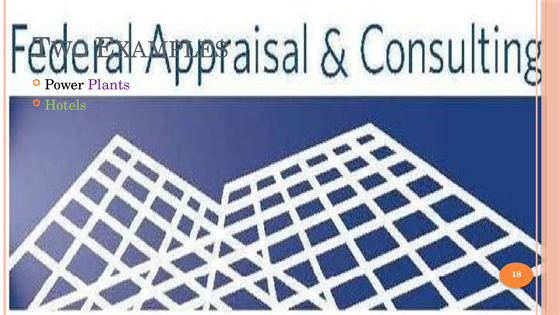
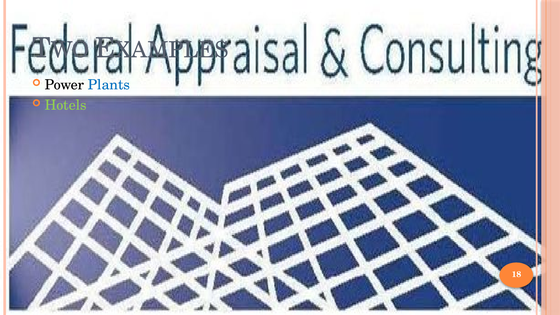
Plants colour: purple -> blue (109, 85)
